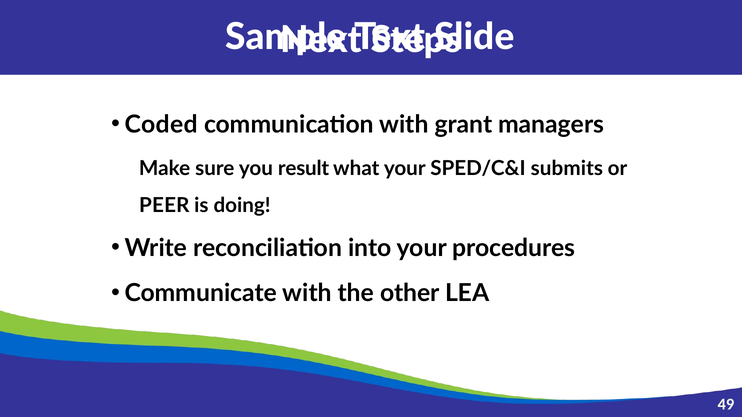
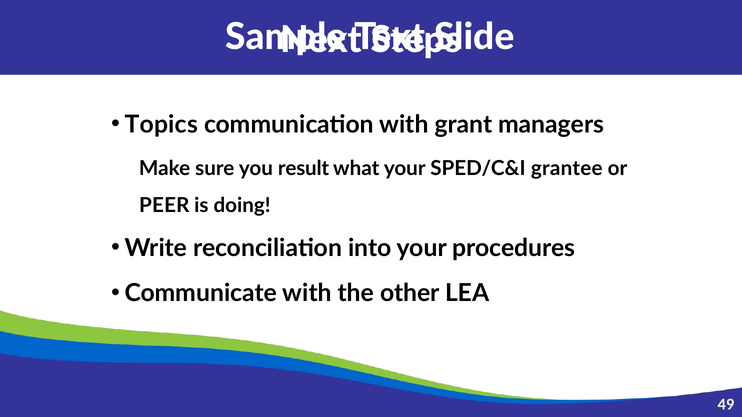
Coded: Coded -> Topics (161, 125)
submits: submits -> grantee (567, 168)
